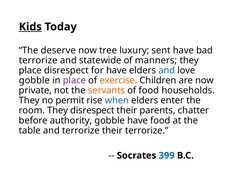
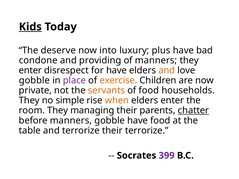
tree: tree -> into (108, 50)
sent: sent -> plus (161, 50)
terrorize: terrorize -> condone (38, 60)
statewide: statewide -> providing (100, 60)
place: place -> enter (30, 70)
and colour: blue -> orange (167, 70)
permit: permit -> simple (70, 101)
when colour: blue -> orange (117, 101)
They disrespect: disrespect -> managing (92, 111)
chatter underline: none -> present (193, 111)
before authority: authority -> manners (71, 121)
399 colour: blue -> purple (167, 156)
